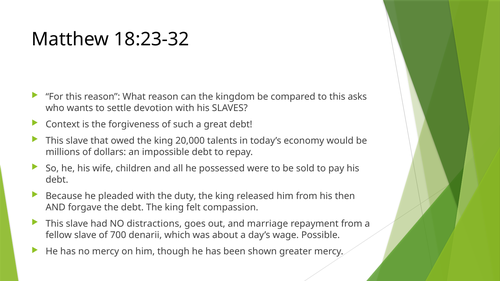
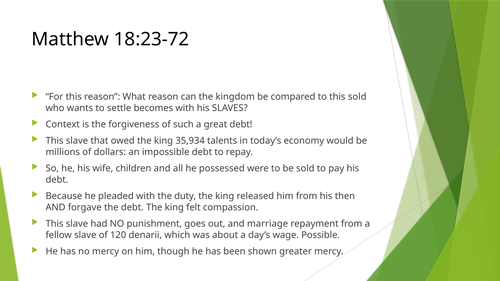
18:23-32: 18:23-32 -> 18:23-72 (152, 39)
this asks: asks -> sold (357, 97)
devotion: devotion -> becomes (153, 108)
20,000: 20,000 -> 35,934 (190, 141)
distractions: distractions -> punishment (154, 224)
700: 700 -> 120 (118, 235)
